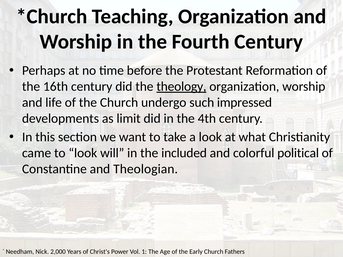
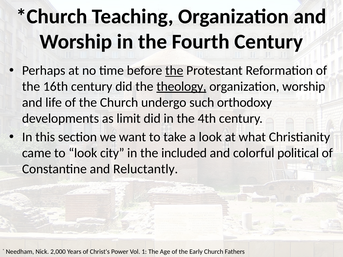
the underline: none -> present (174, 71)
impressed: impressed -> orthodoxy (244, 103)
will: will -> city (112, 153)
Theologian: Theologian -> Reluctantly (146, 169)
